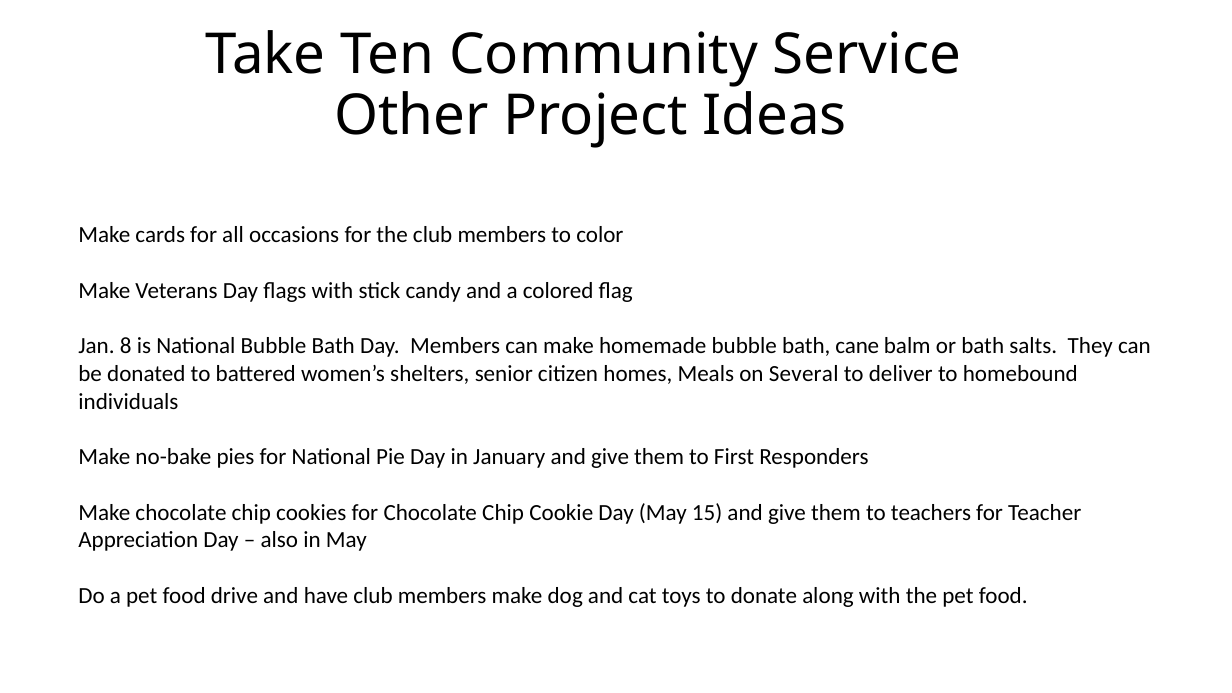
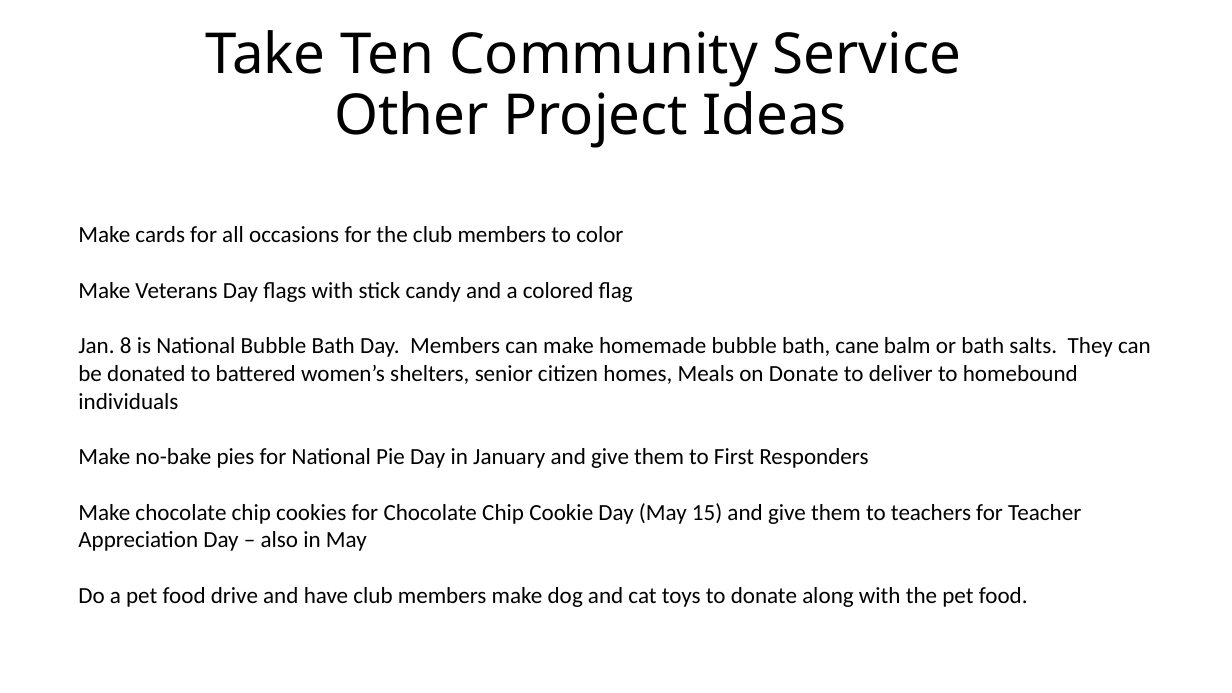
on Several: Several -> Donate (804, 374)
